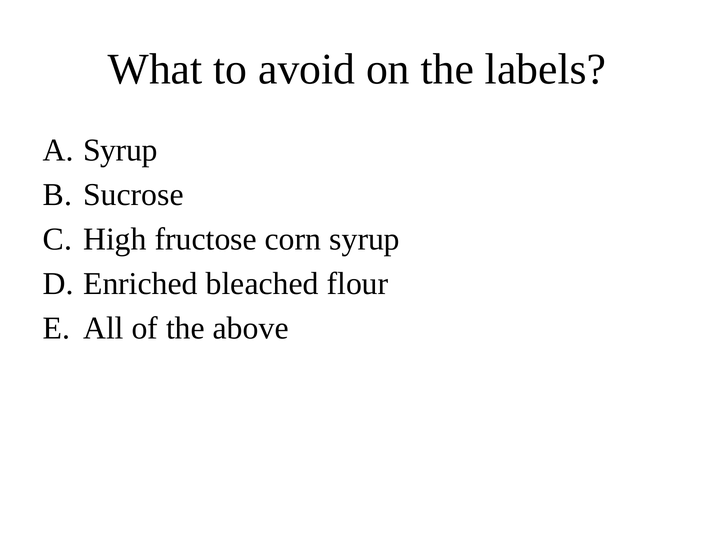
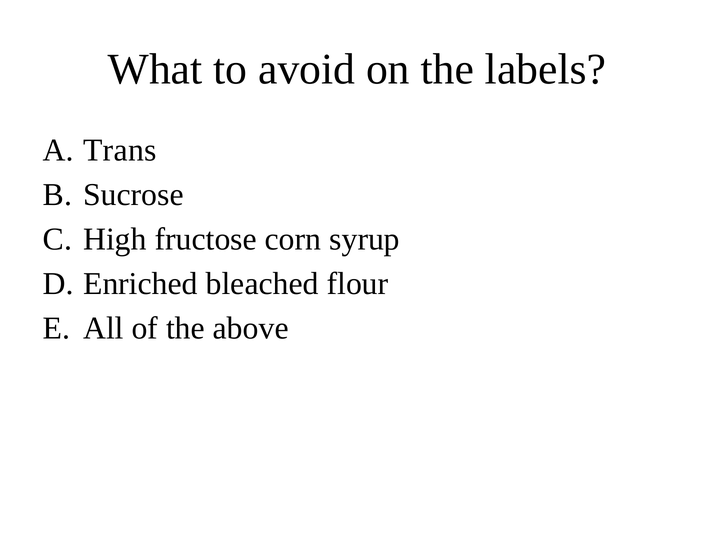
Syrup: Syrup -> Trans (120, 150)
